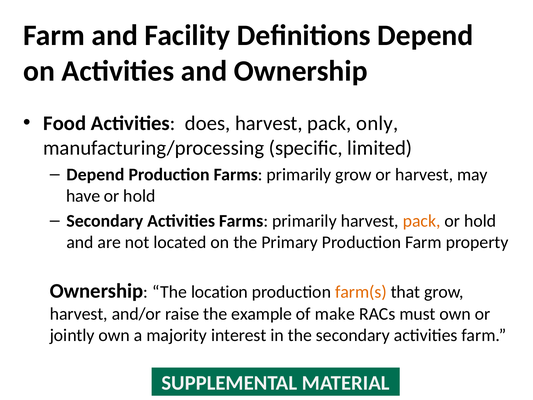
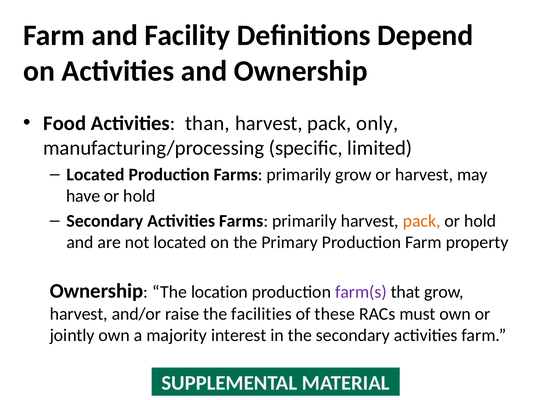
does: does -> than (207, 123)
Depend: Depend -> Located (95, 174)
farm(s colour: orange -> purple (361, 292)
example: example -> facilities (262, 314)
make: make -> these (335, 314)
